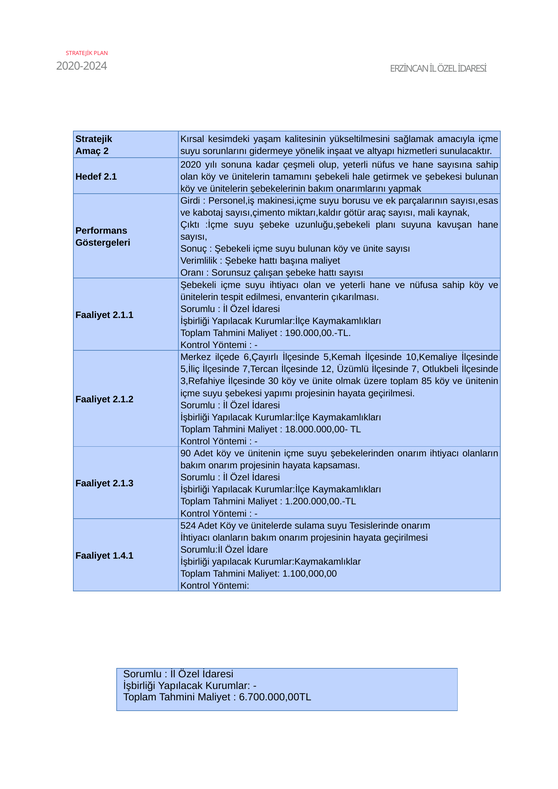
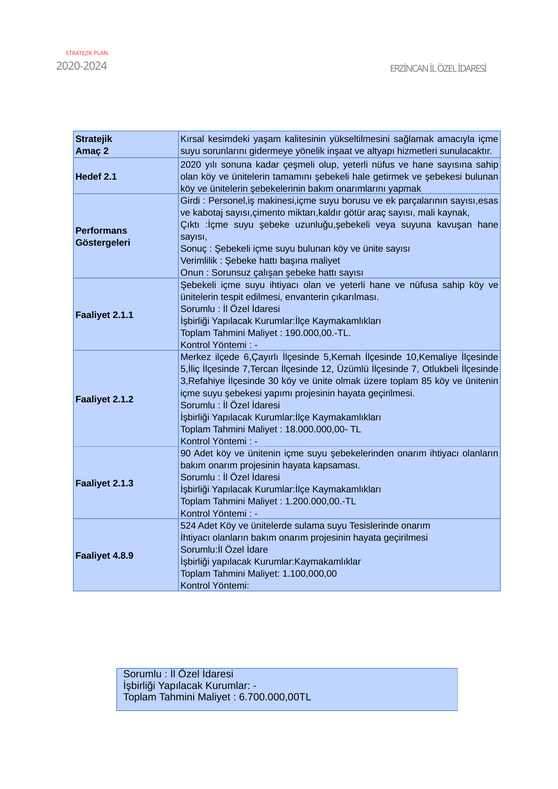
planı: planı -> veya (386, 225)
Oranı: Oranı -> Onun (192, 273)
1.4.1: 1.4.1 -> 4.8.9 (123, 556)
